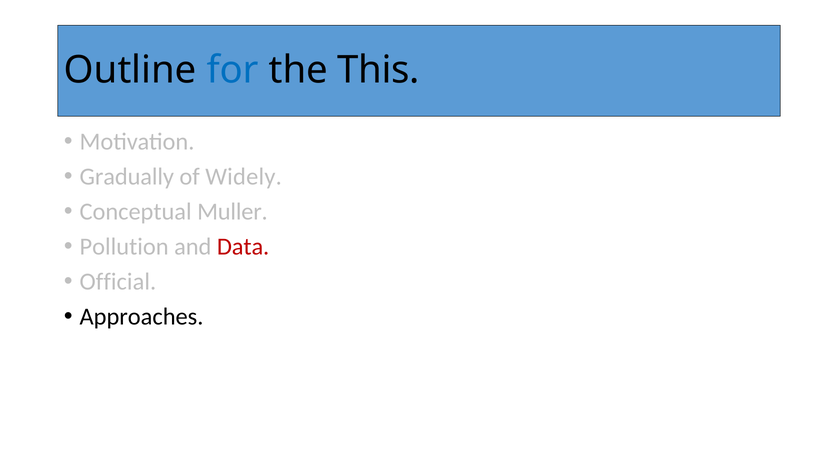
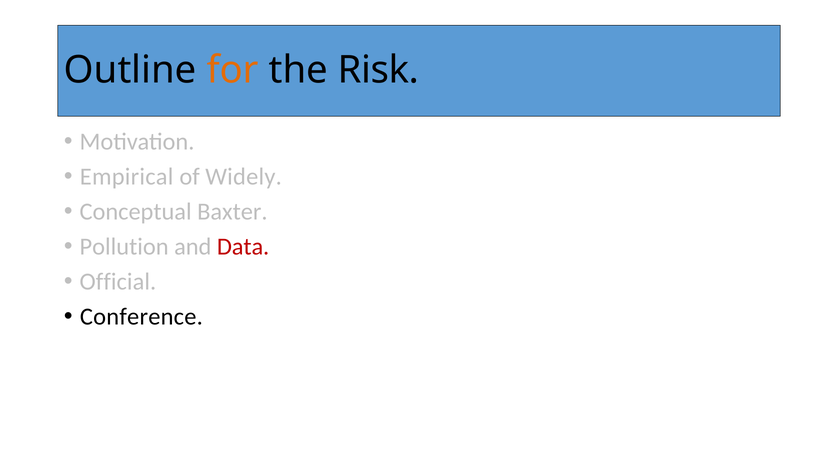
for colour: blue -> orange (233, 70)
This: This -> Risk (379, 70)
Gradually: Gradually -> Empirical (127, 177)
Muller: Muller -> Baxter (232, 212)
Approaches: Approaches -> Conference (141, 317)
